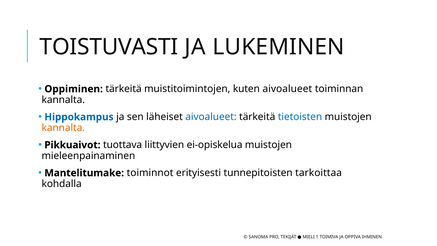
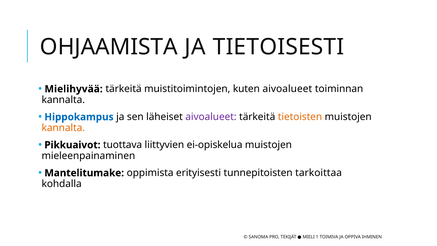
TOISTUVASTI: TOISTUVASTI -> OHJAAMISTA (109, 47)
LUKEMINEN: LUKEMINEN -> TIETOISESTI (279, 47)
Oppiminen: Oppiminen -> Mielihyvää (74, 89)
aivoalueet colour: blue -> purple (211, 117)
tietoisten colour: blue -> orange (300, 117)
toiminnot: toiminnot -> oppimista (150, 173)
